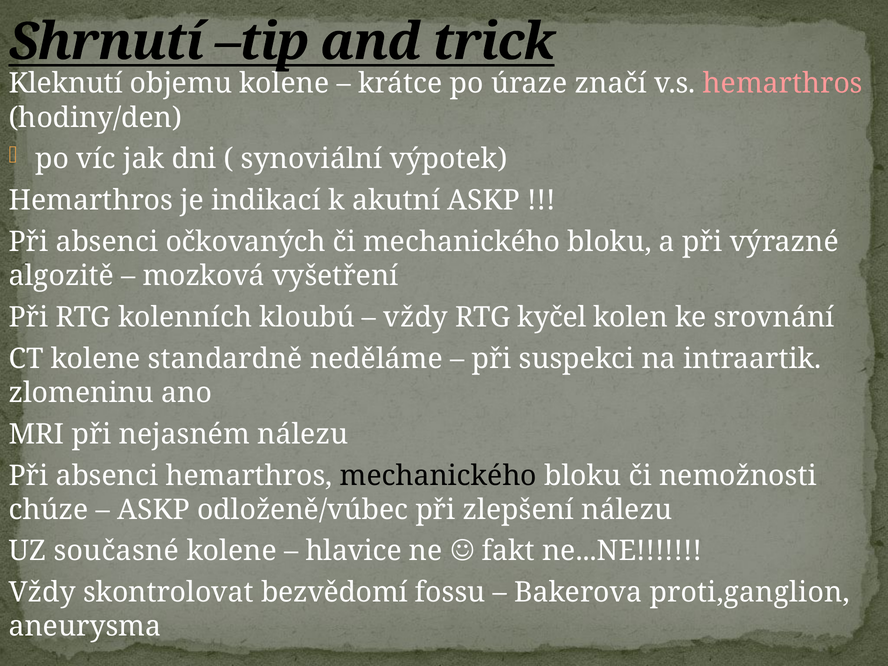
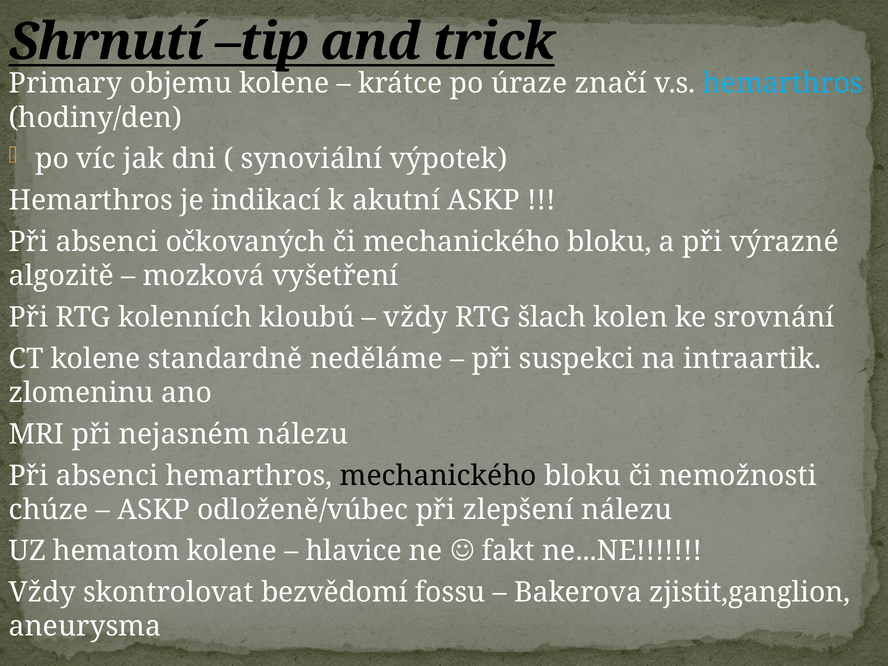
Kleknutí: Kleknutí -> Primary (65, 84)
hemarthros colour: pink -> light blue (783, 84)
kyčel: kyčel -> šlach (552, 317)
současné: současné -> hematom (116, 551)
proti,ganglion: proti,ganglion -> zjistit,ganglion (750, 593)
